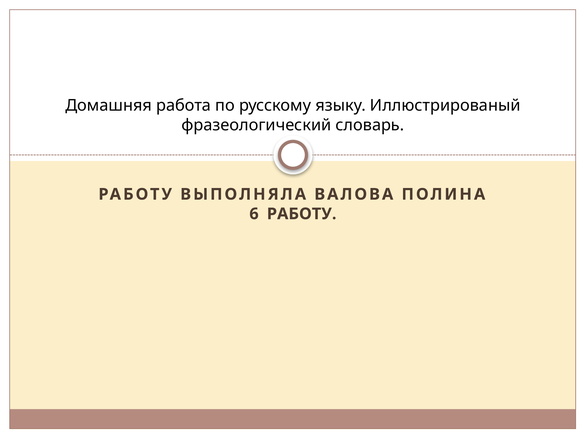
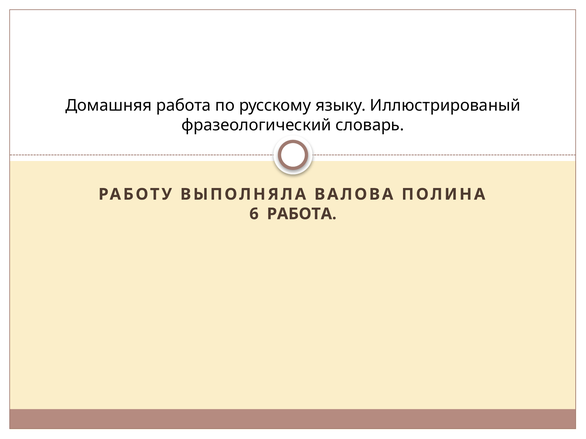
6 РАБОТУ: РАБОТУ -> РАБОТА (302, 214)
